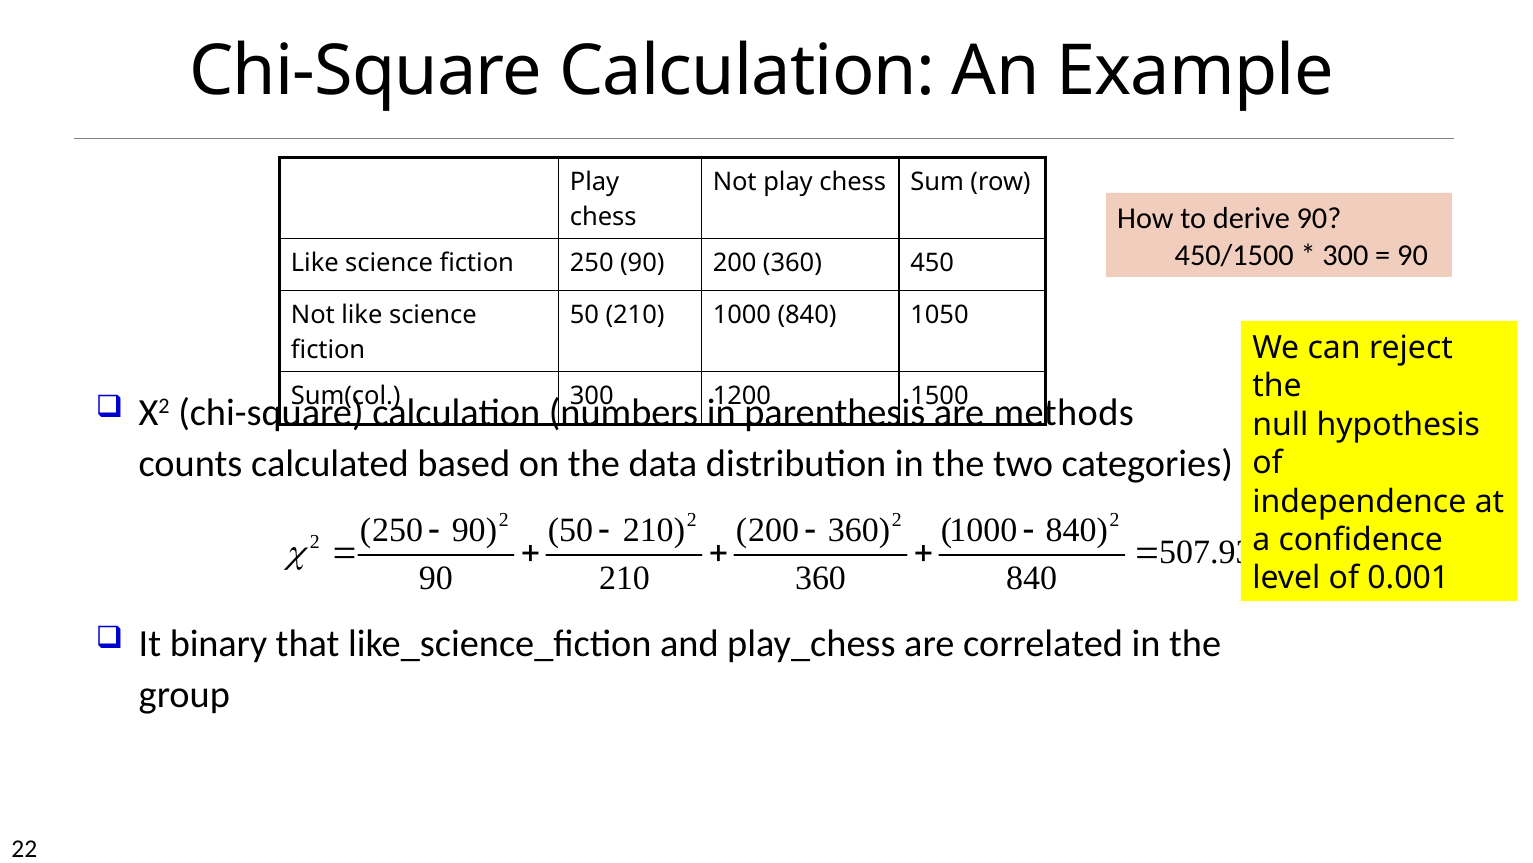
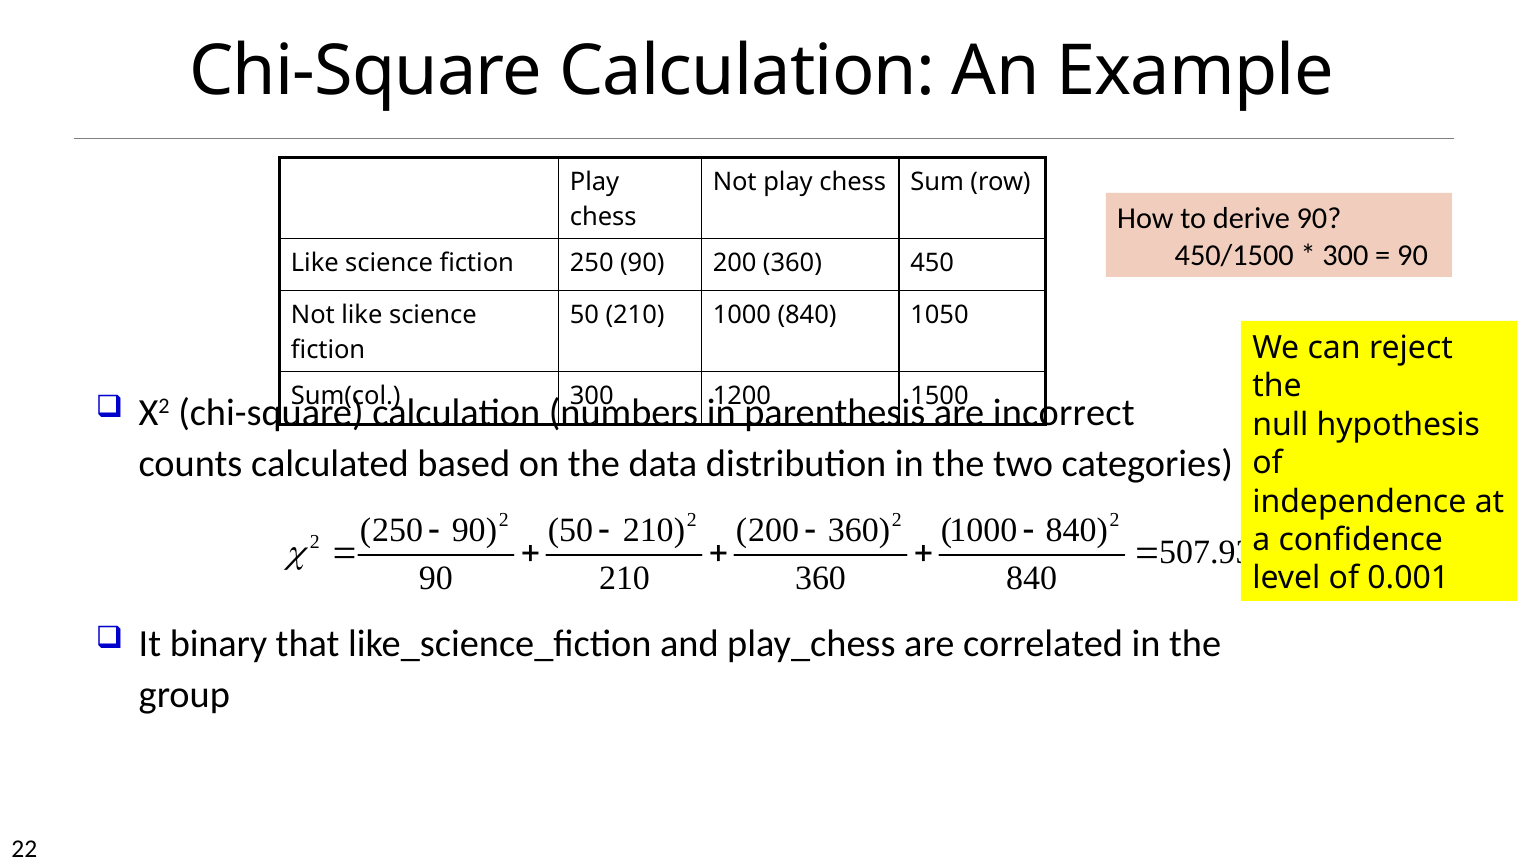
methods: methods -> incorrect (1064, 412)
